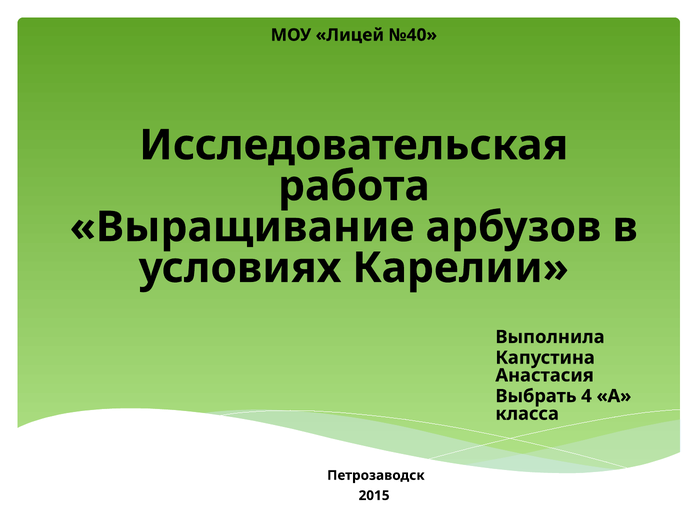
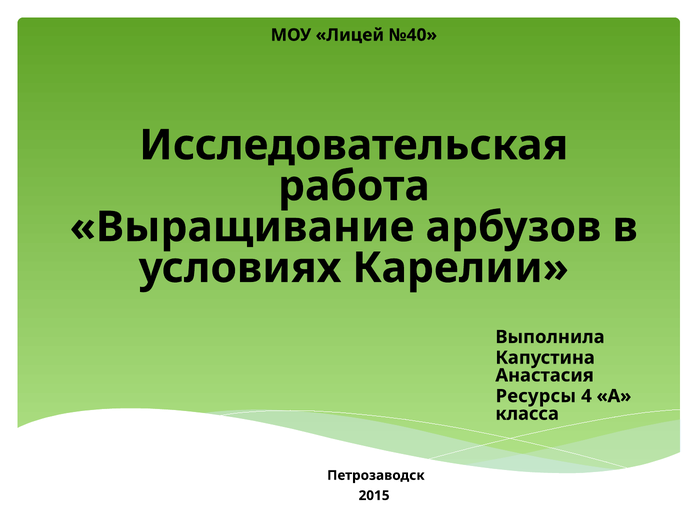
Выбрать: Выбрать -> Ресурсы (536, 396)
